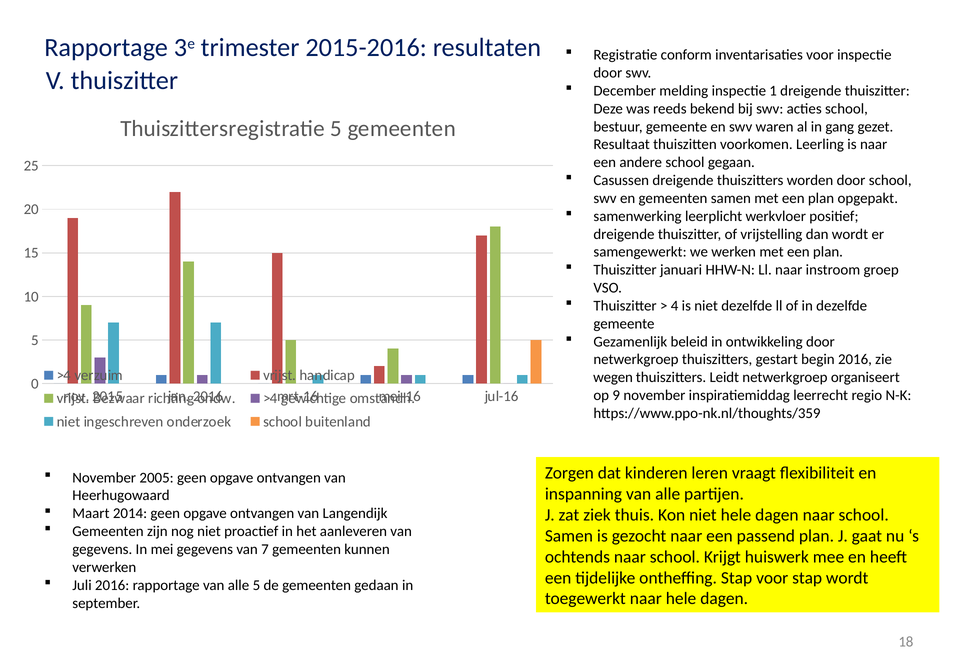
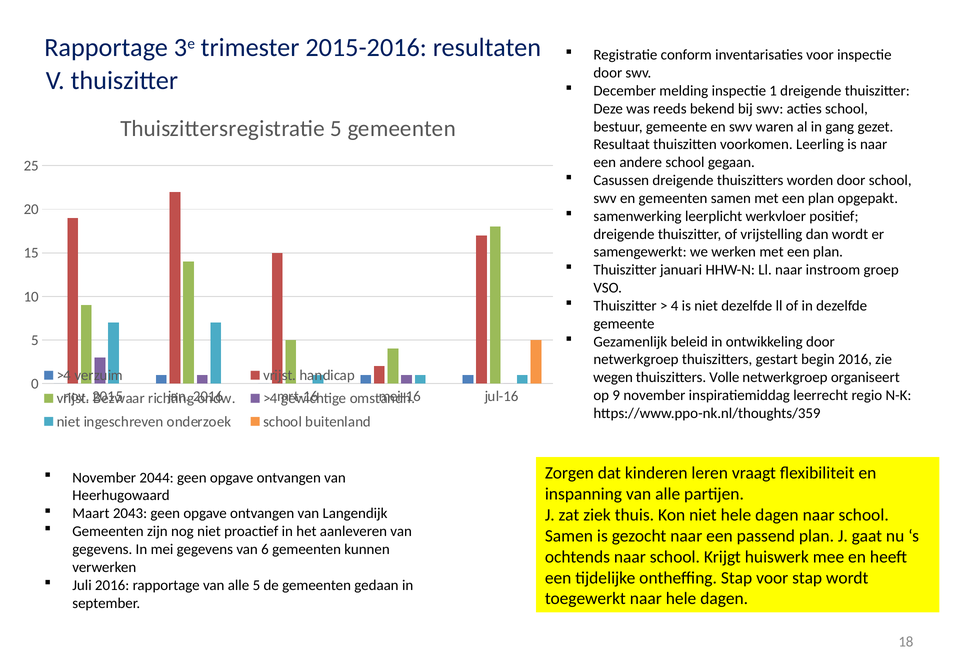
Leidt: Leidt -> Volle (724, 378)
2005: 2005 -> 2044 (157, 478)
2014: 2014 -> 2043 (130, 514)
7: 7 -> 6 (265, 550)
